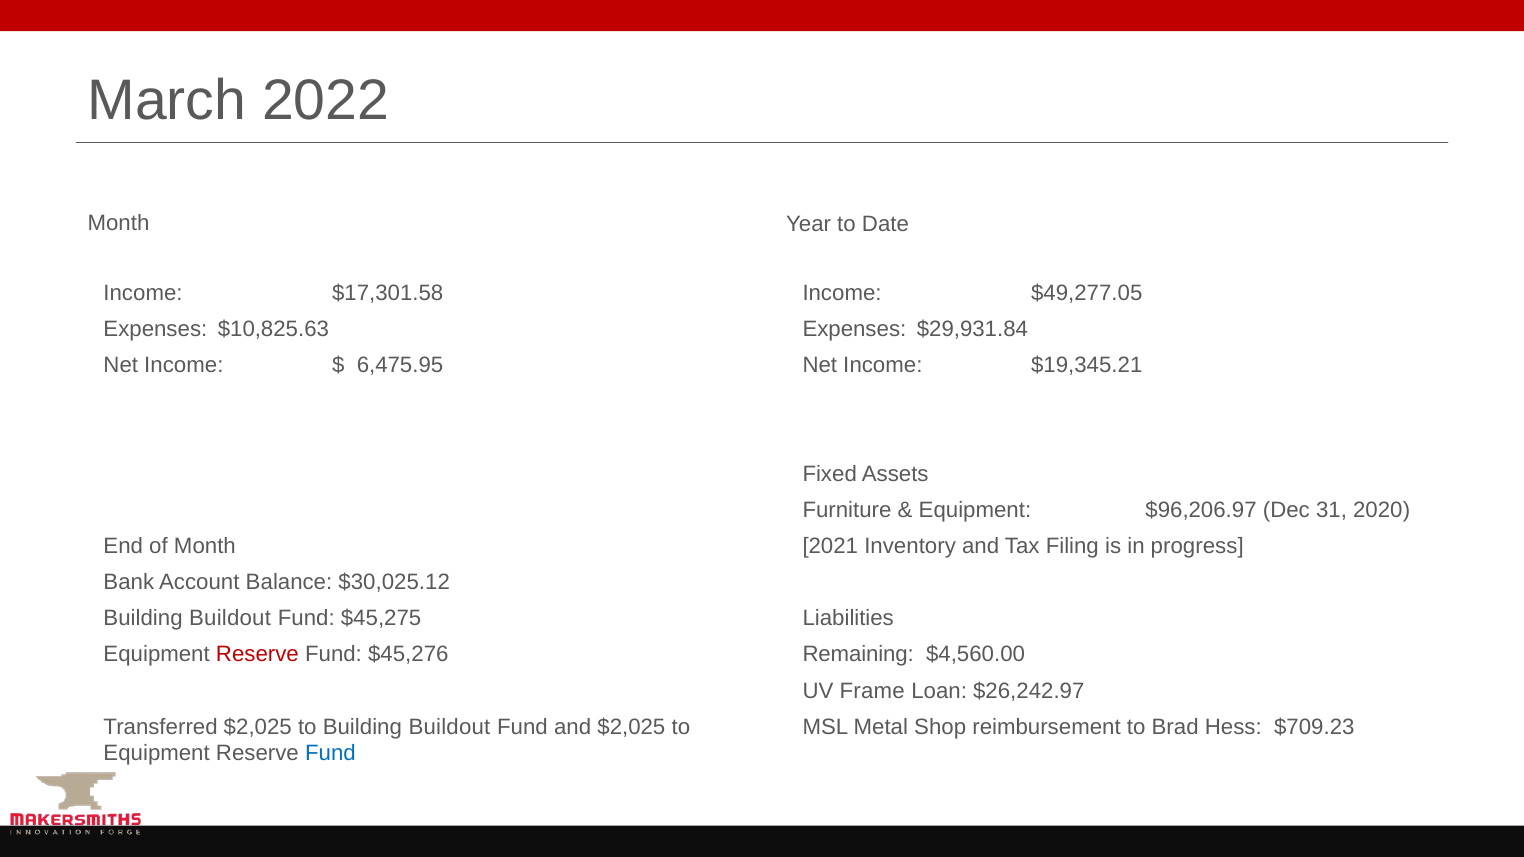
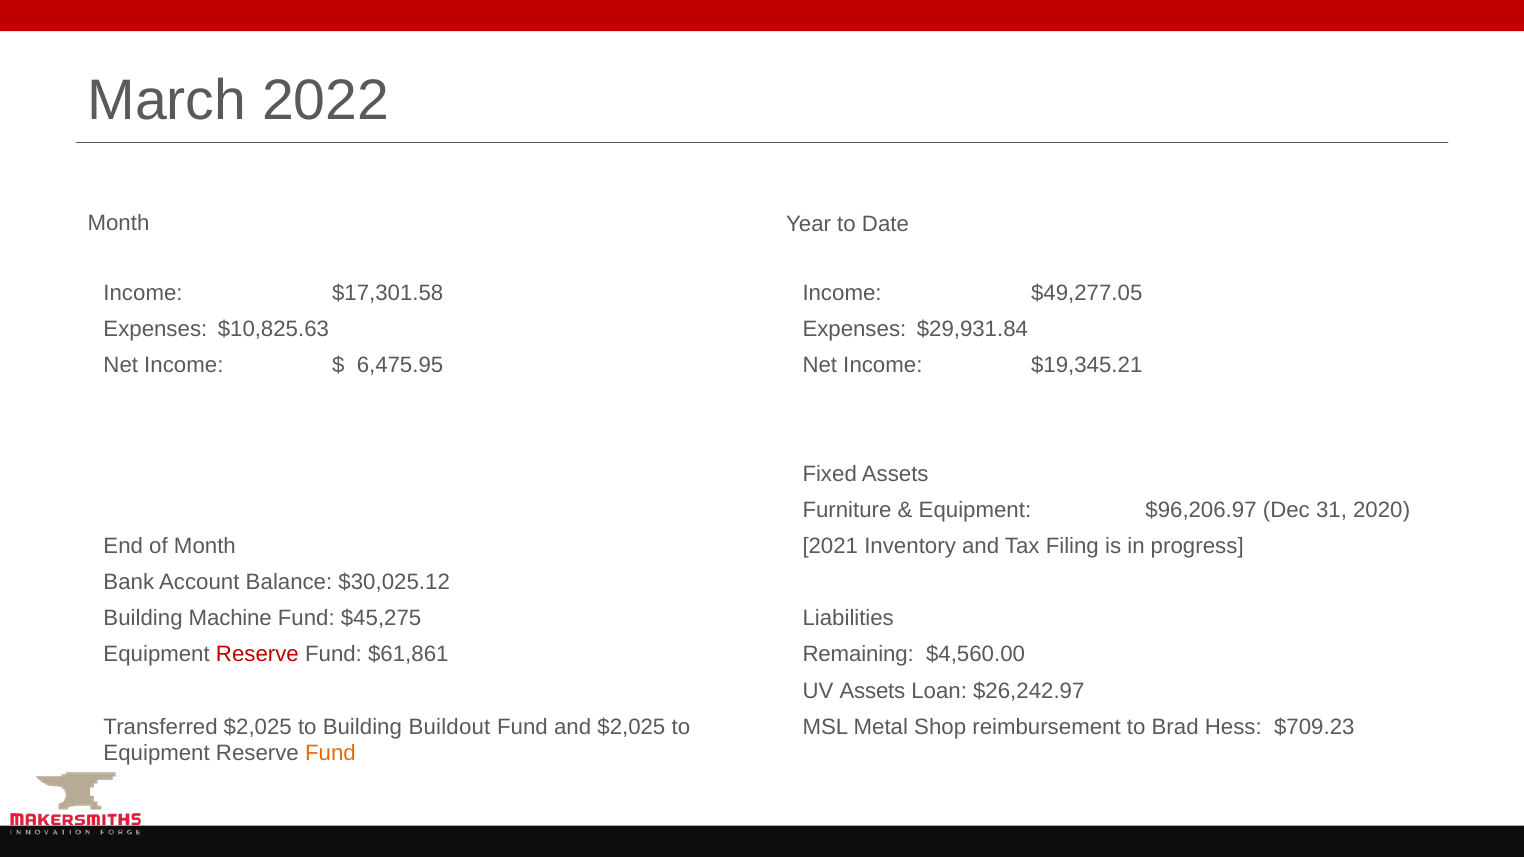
Buildout: Buildout -> Machine (230, 619)
$45,276: $45,276 -> $61,861 (408, 655)
UV Frame: Frame -> Assets (872, 691)
Fund colour: blue -> orange (330, 754)
